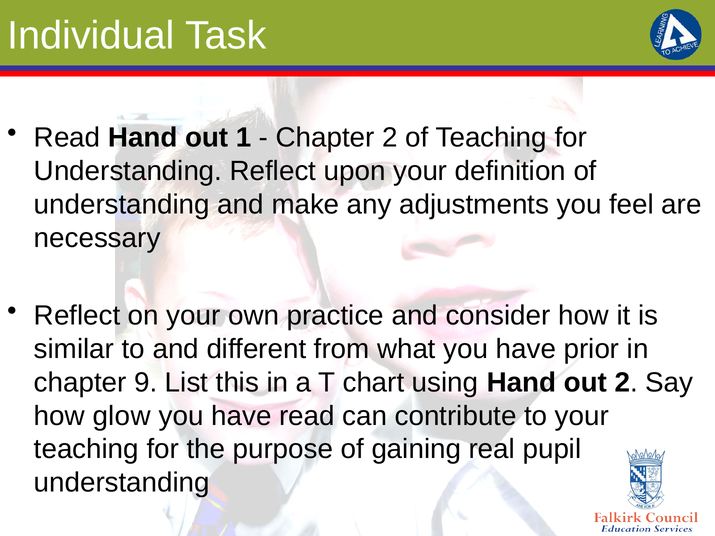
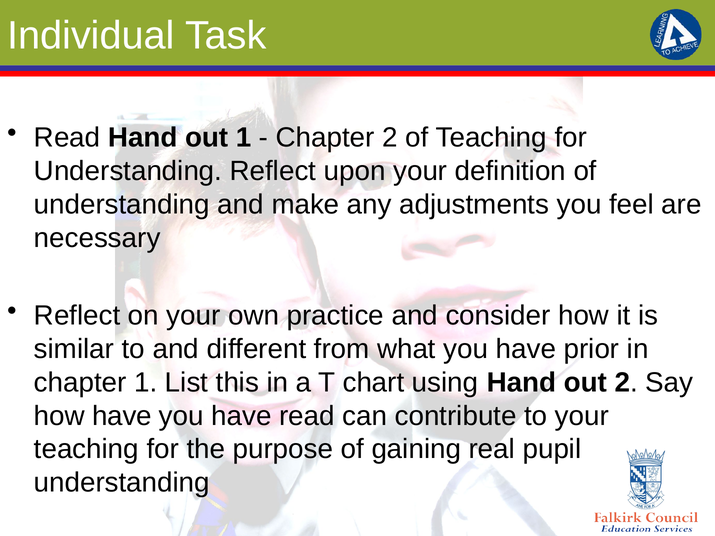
chapter 9: 9 -> 1 (146, 383)
how glow: glow -> have (122, 416)
